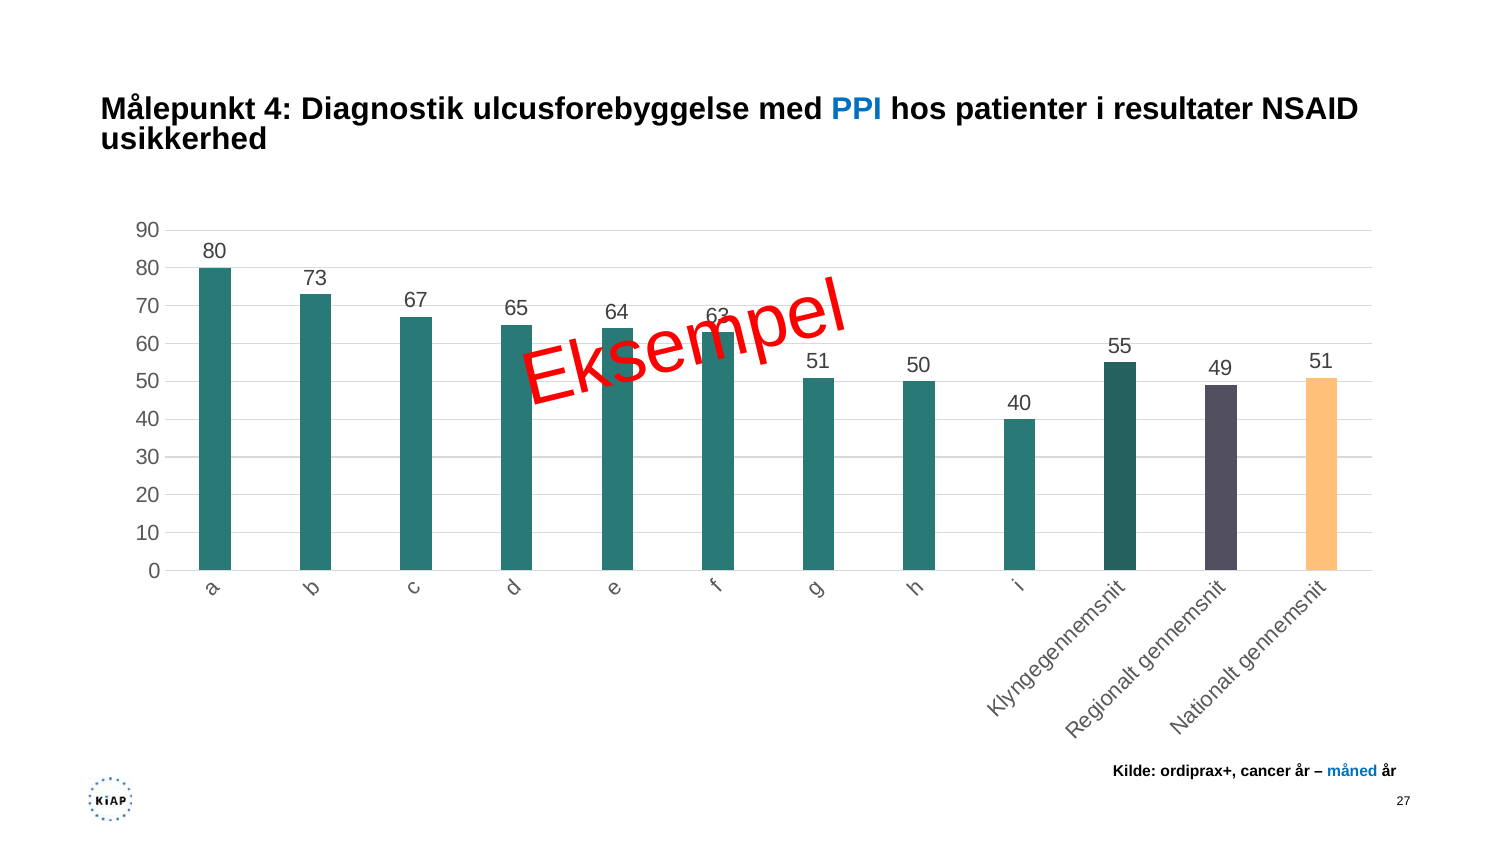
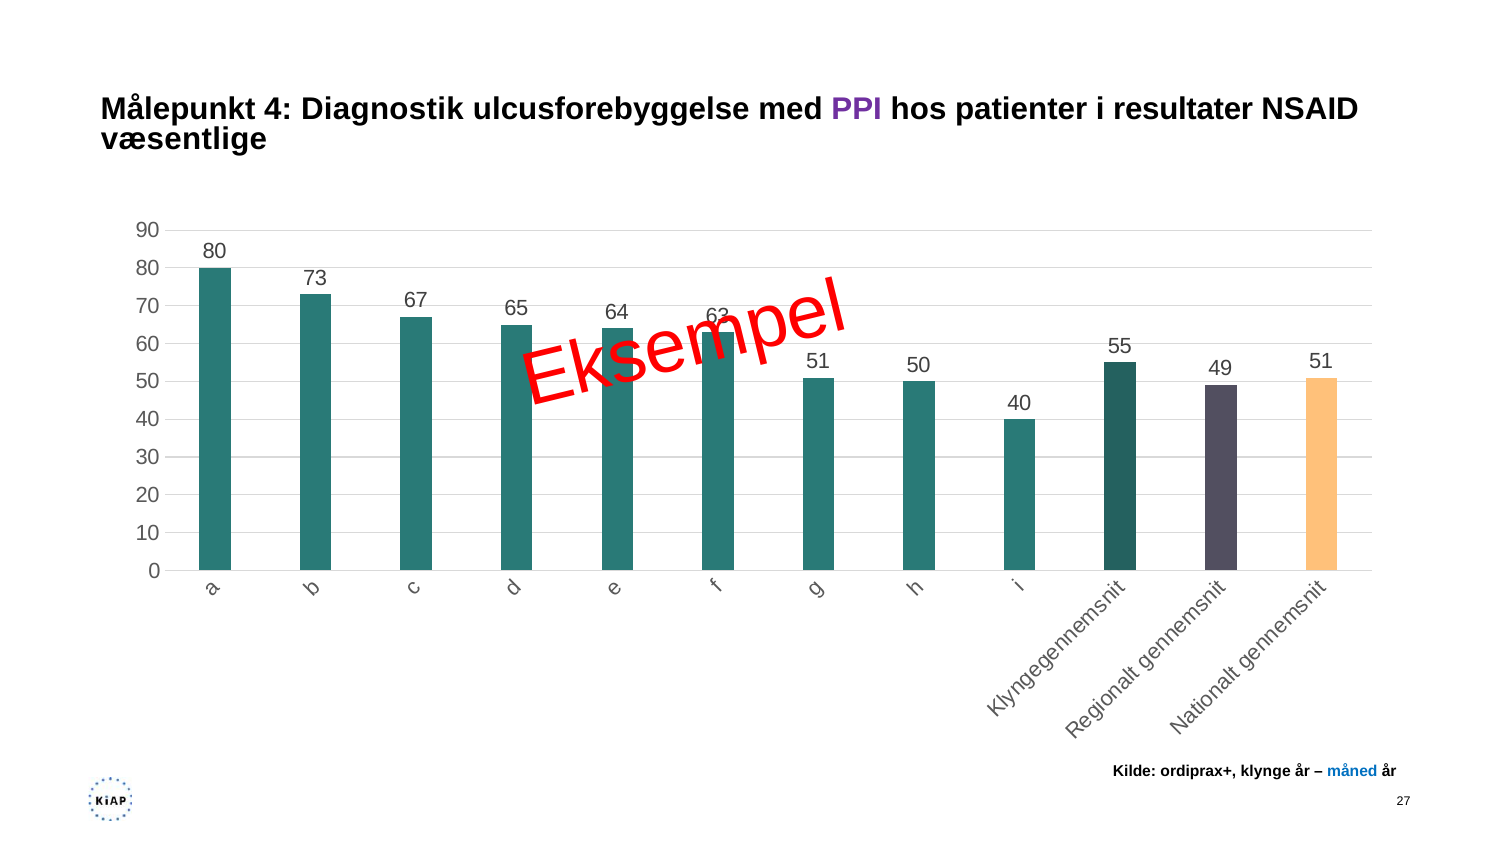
PPI colour: blue -> purple (857, 109)
usikkerhed: usikkerhed -> væsentlige (184, 139)
cancer: cancer -> klynge (1266, 771)
